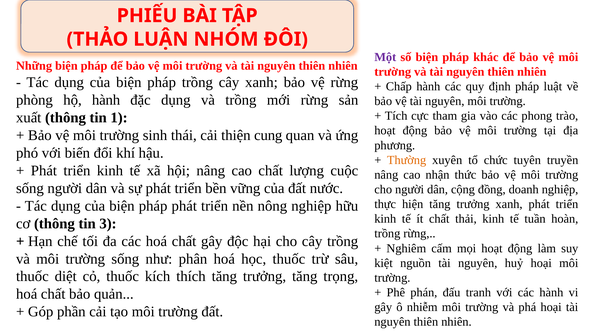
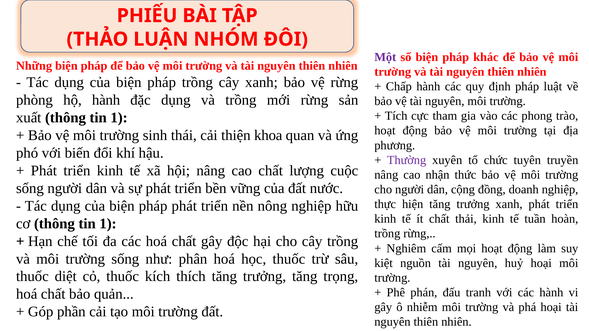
cung: cung -> khoa (268, 135)
Thường colour: orange -> purple (407, 160)
cơ thông tin 3: 3 -> 1 (108, 224)
